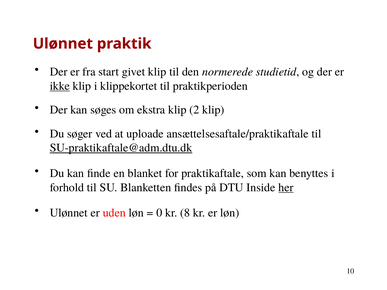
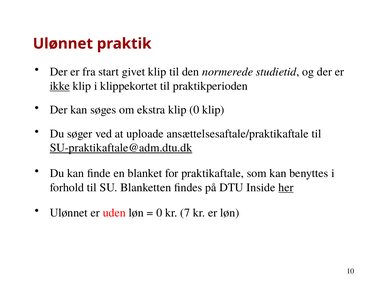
klip 2: 2 -> 0 (194, 110)
8: 8 -> 7 (185, 213)
